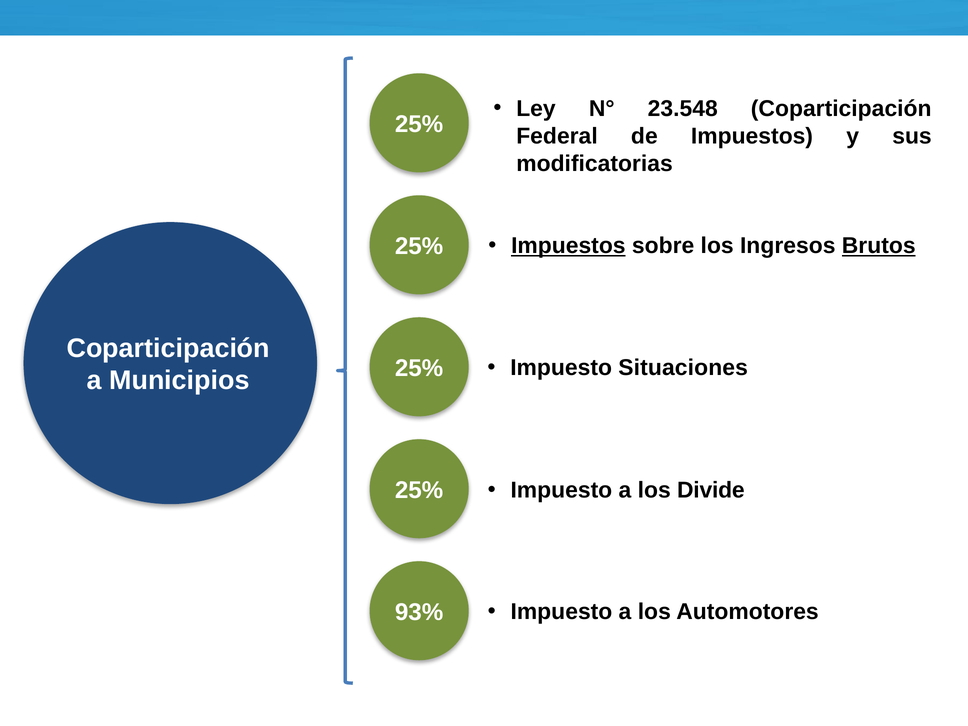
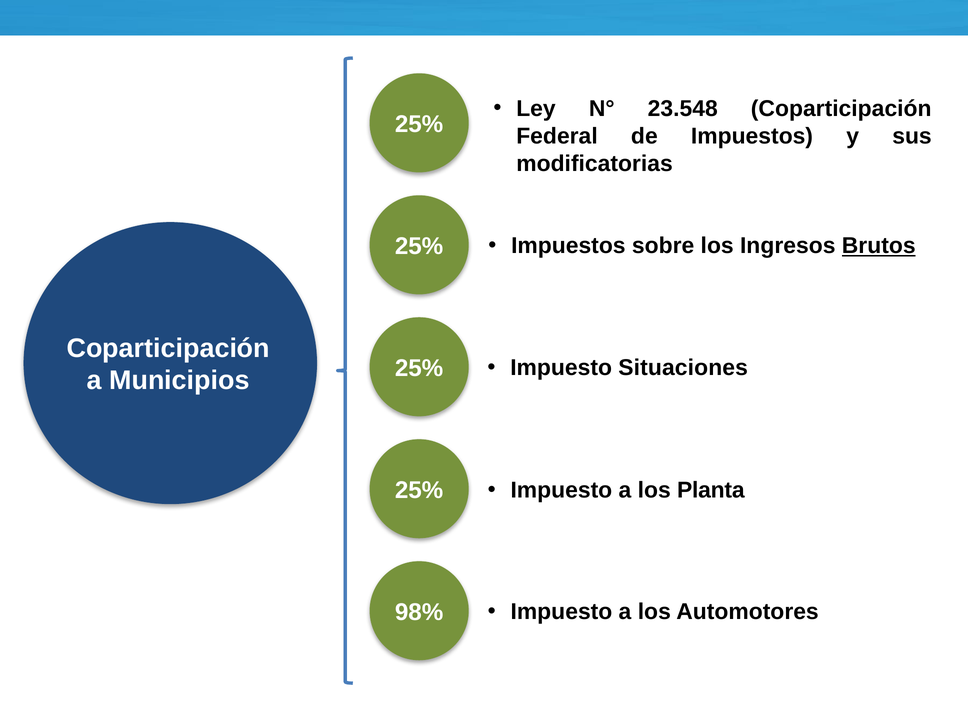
Impuestos underline: present -> none (568, 246)
Divide: Divide -> Planta (711, 490)
93%: 93% -> 98% (419, 612)
